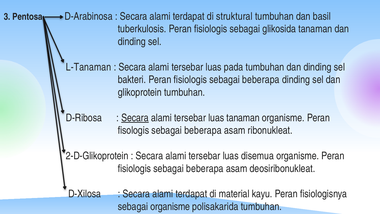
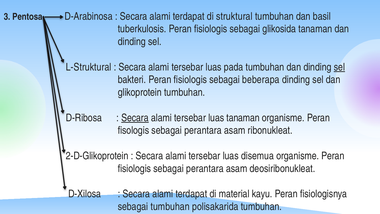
L-Tanaman: L-Tanaman -> L-Struktural (89, 67)
sel underline: none -> present (339, 67)
fisologis sebagai beberapa: beberapa -> perantara (203, 130)
beberapa: beberapa -> perantara (205, 168)
sebagai organisme: organisme -> tumbuhan (170, 206)
